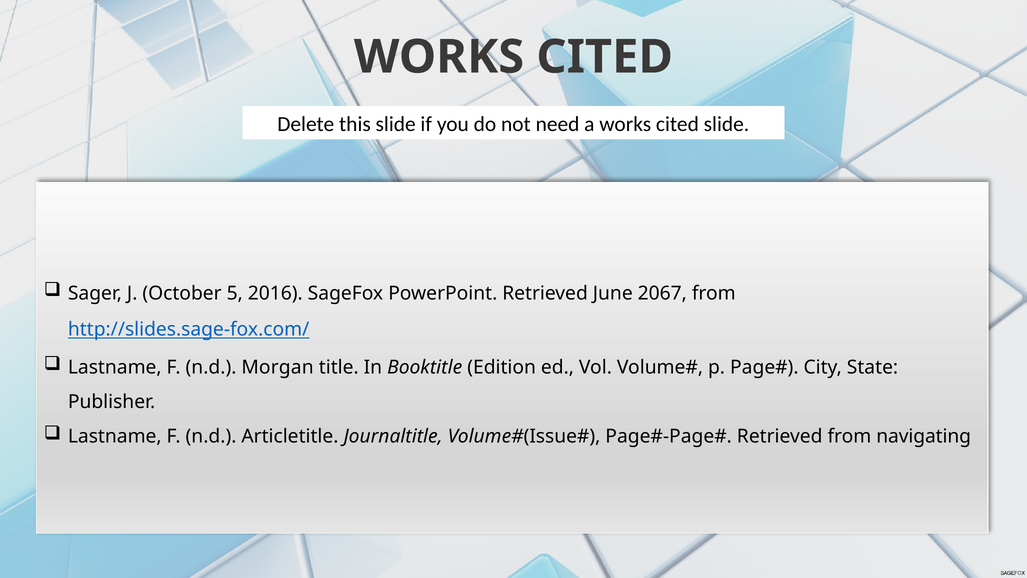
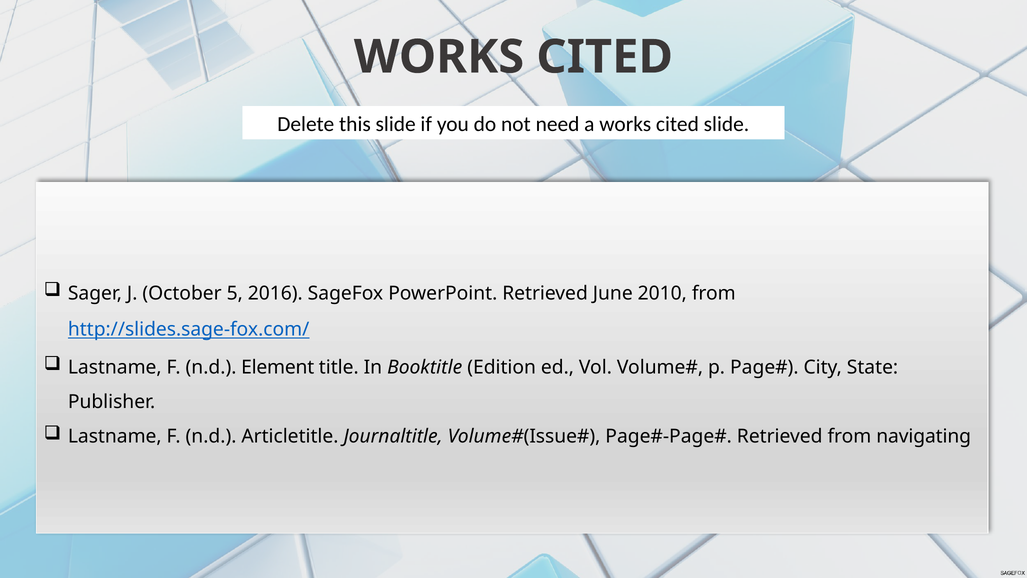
2067: 2067 -> 2010 (662, 293)
Morgan: Morgan -> Element (278, 367)
